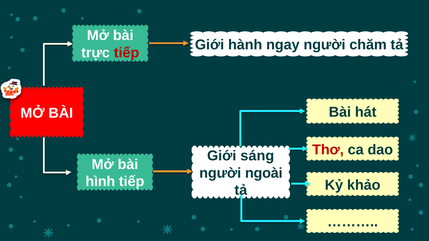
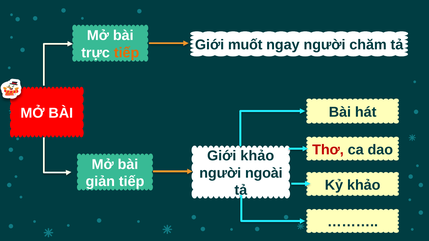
hành: hành -> muốt (245, 45)
tiếp colour: red -> orange (127, 53)
Giới sáng: sáng -> khảo (257, 156)
hình: hình -> giản (100, 182)
